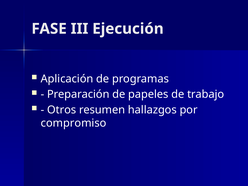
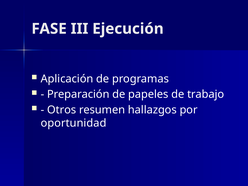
compromiso: compromiso -> oportunidad (74, 123)
